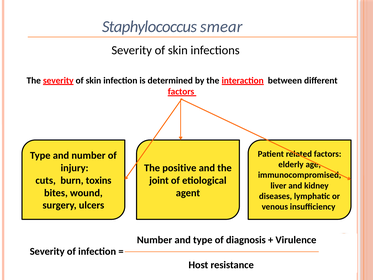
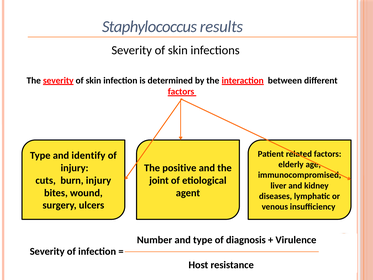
smear: smear -> results (222, 27)
and number: number -> identify (88, 155)
burn toxins: toxins -> injury (98, 180)
